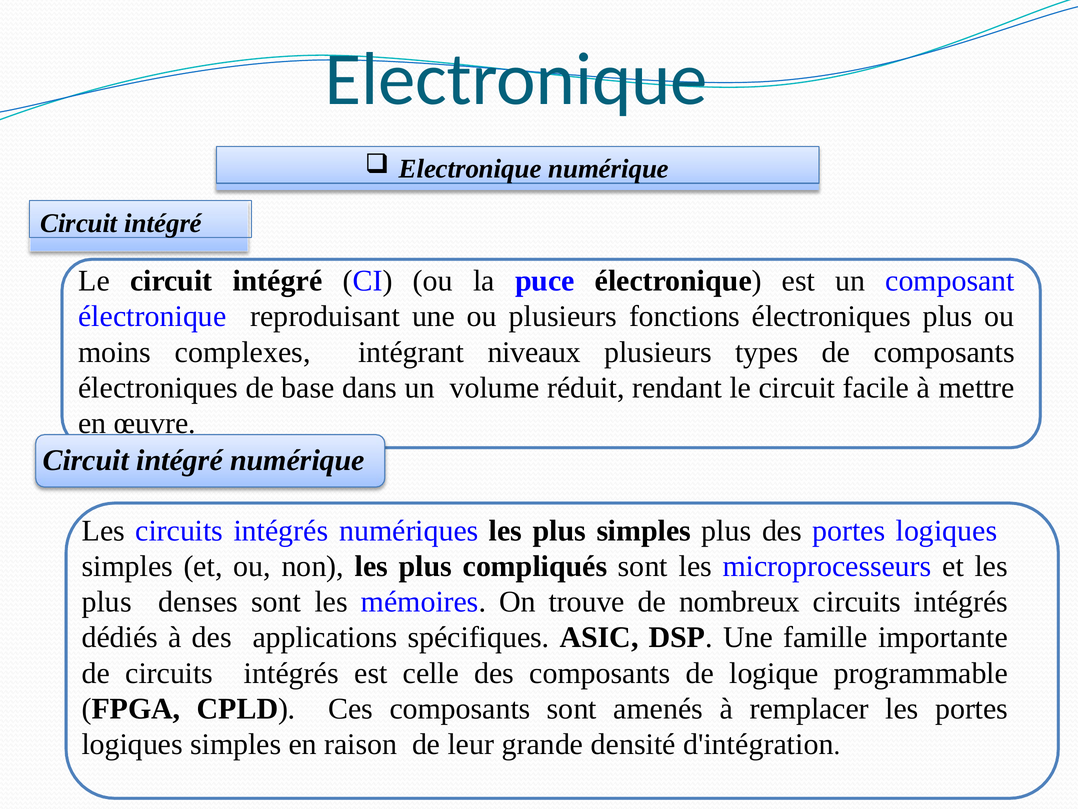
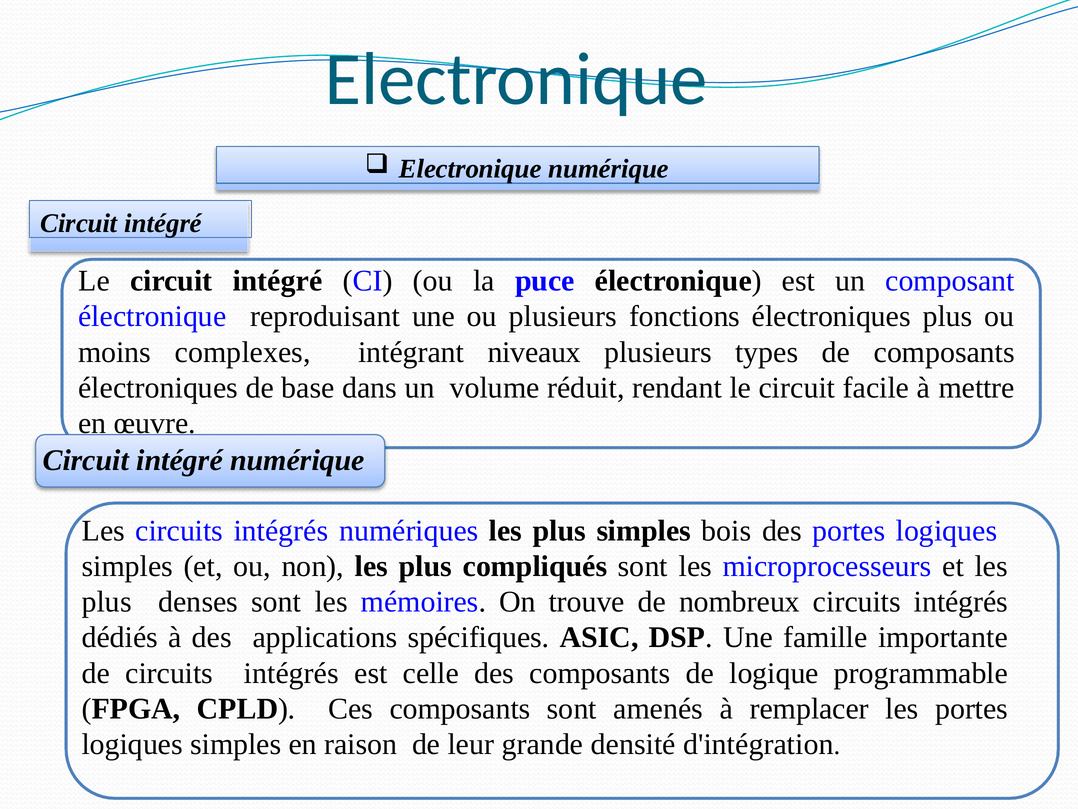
simples plus: plus -> bois (726, 530)
